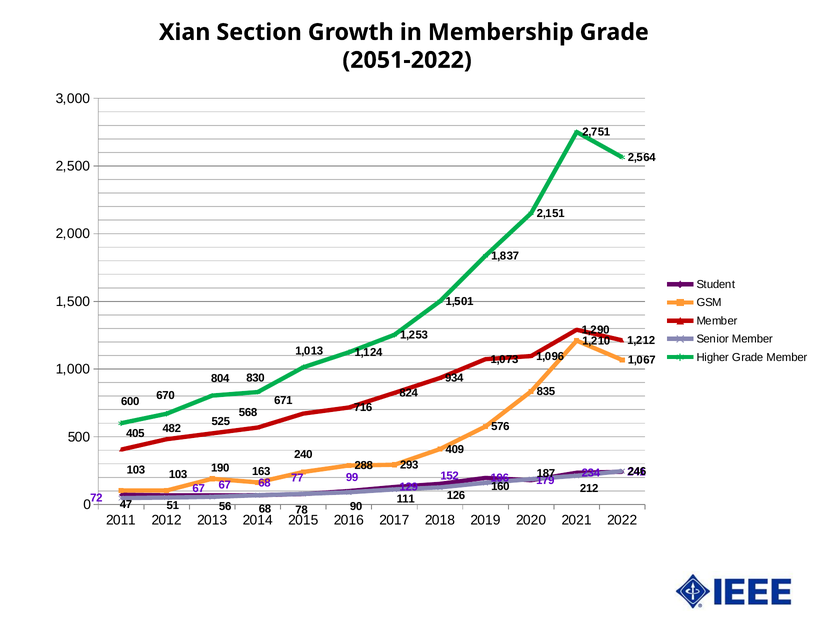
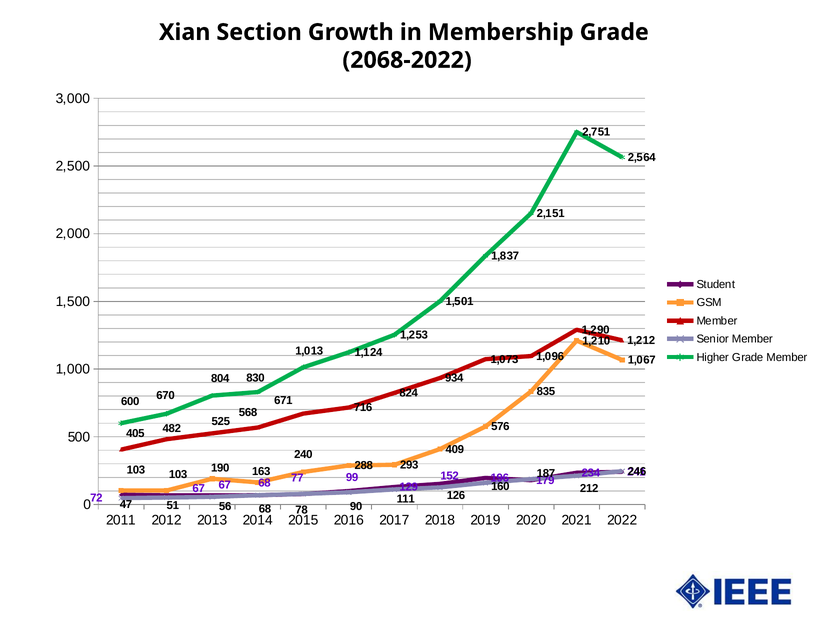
2051-2022: 2051-2022 -> 2068-2022 (407, 60)
